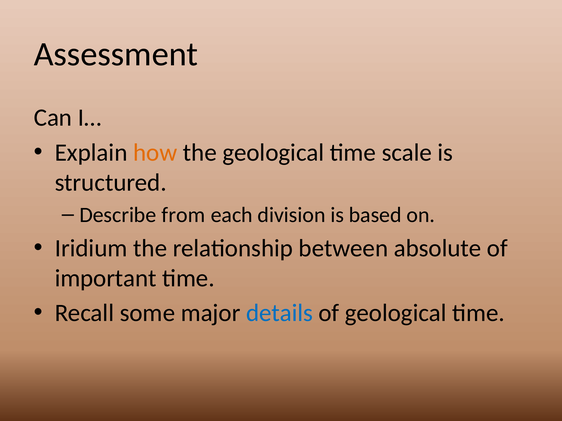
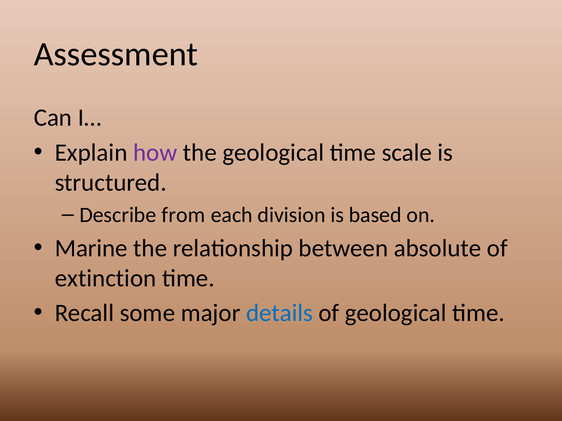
how colour: orange -> purple (155, 153)
Iridium: Iridium -> Marine (91, 248)
important: important -> extinction (106, 278)
